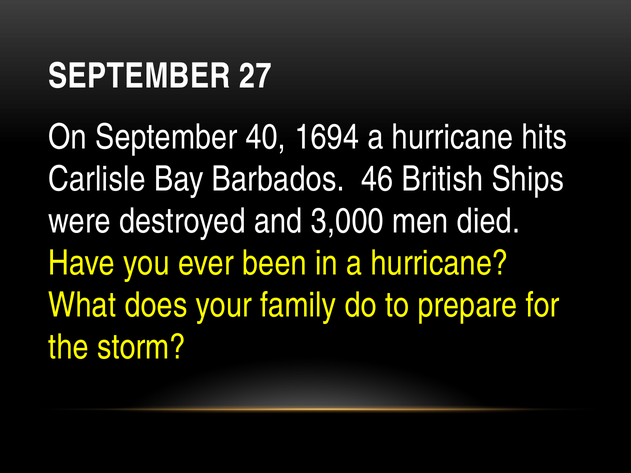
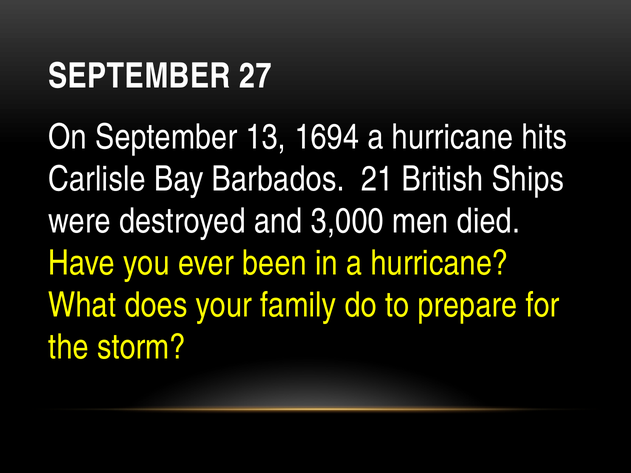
40: 40 -> 13 (266, 137)
46: 46 -> 21 (377, 179)
